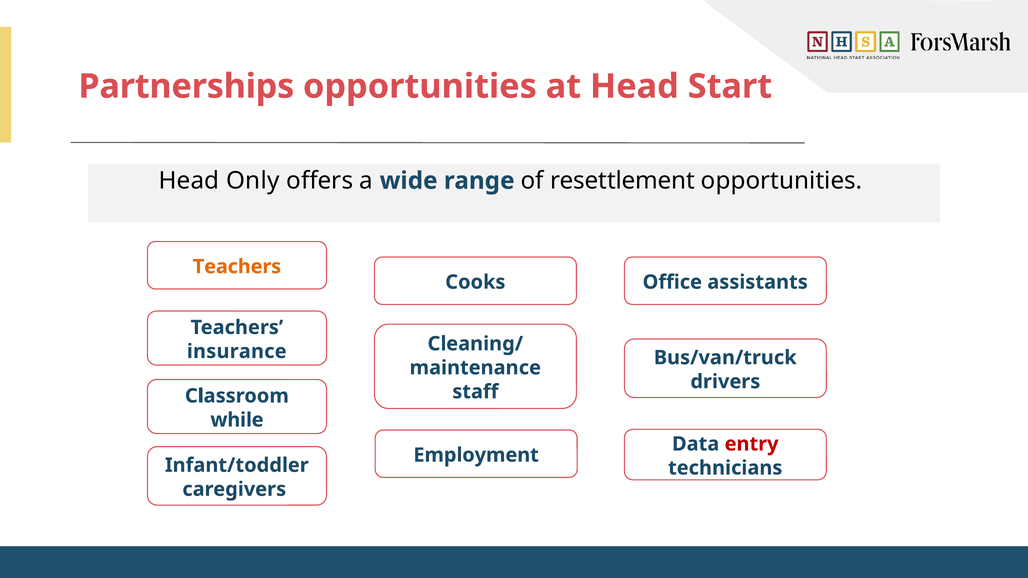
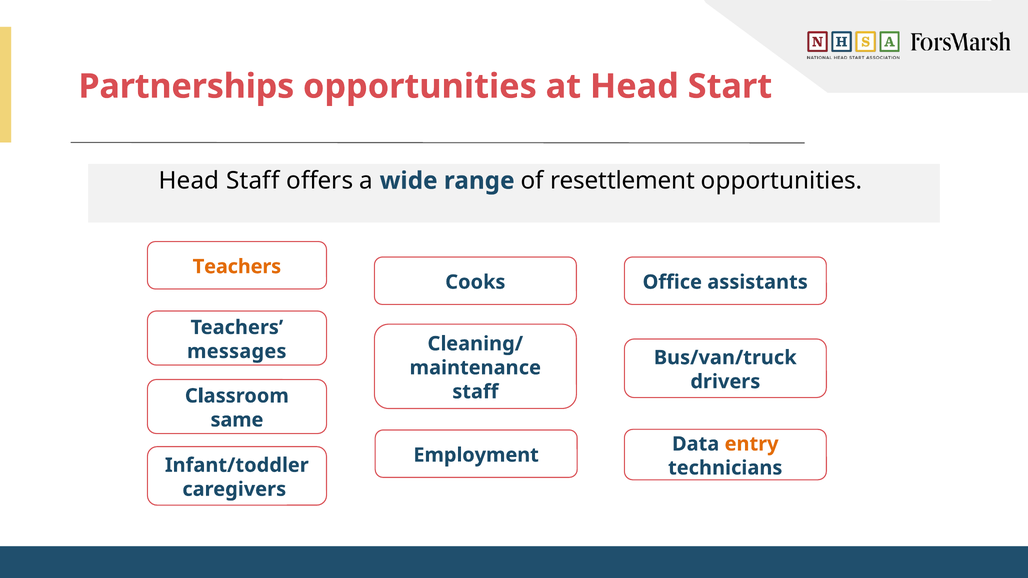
Head Only: Only -> Staff (253, 181)
insurance: insurance -> messages (237, 352)
while: while -> same (237, 420)
entry colour: red -> orange (752, 444)
